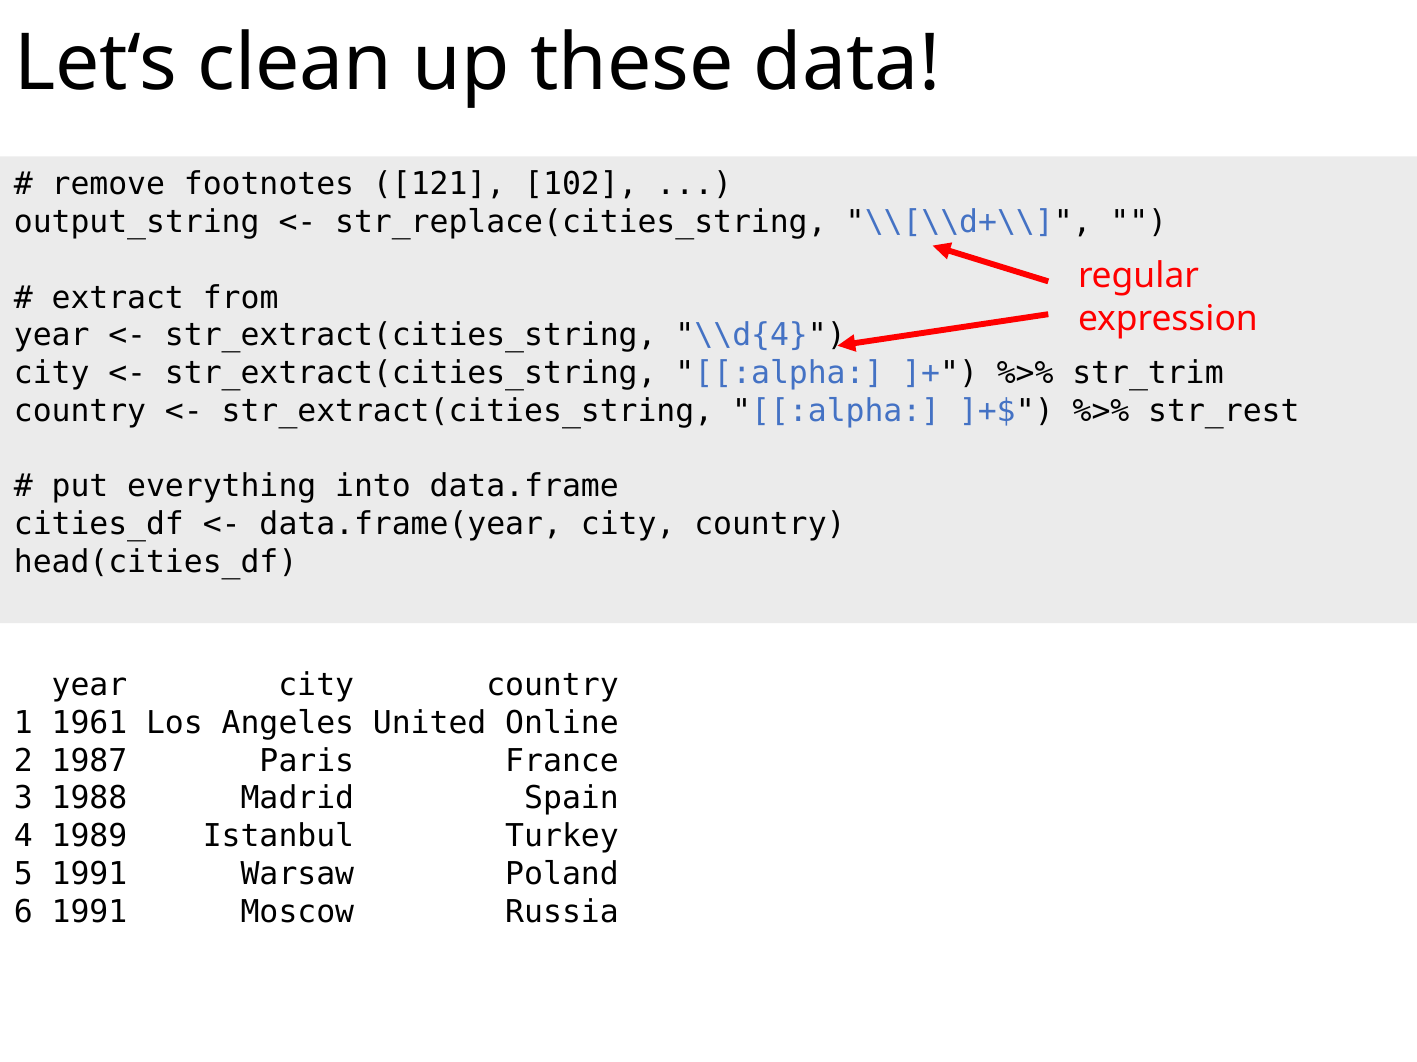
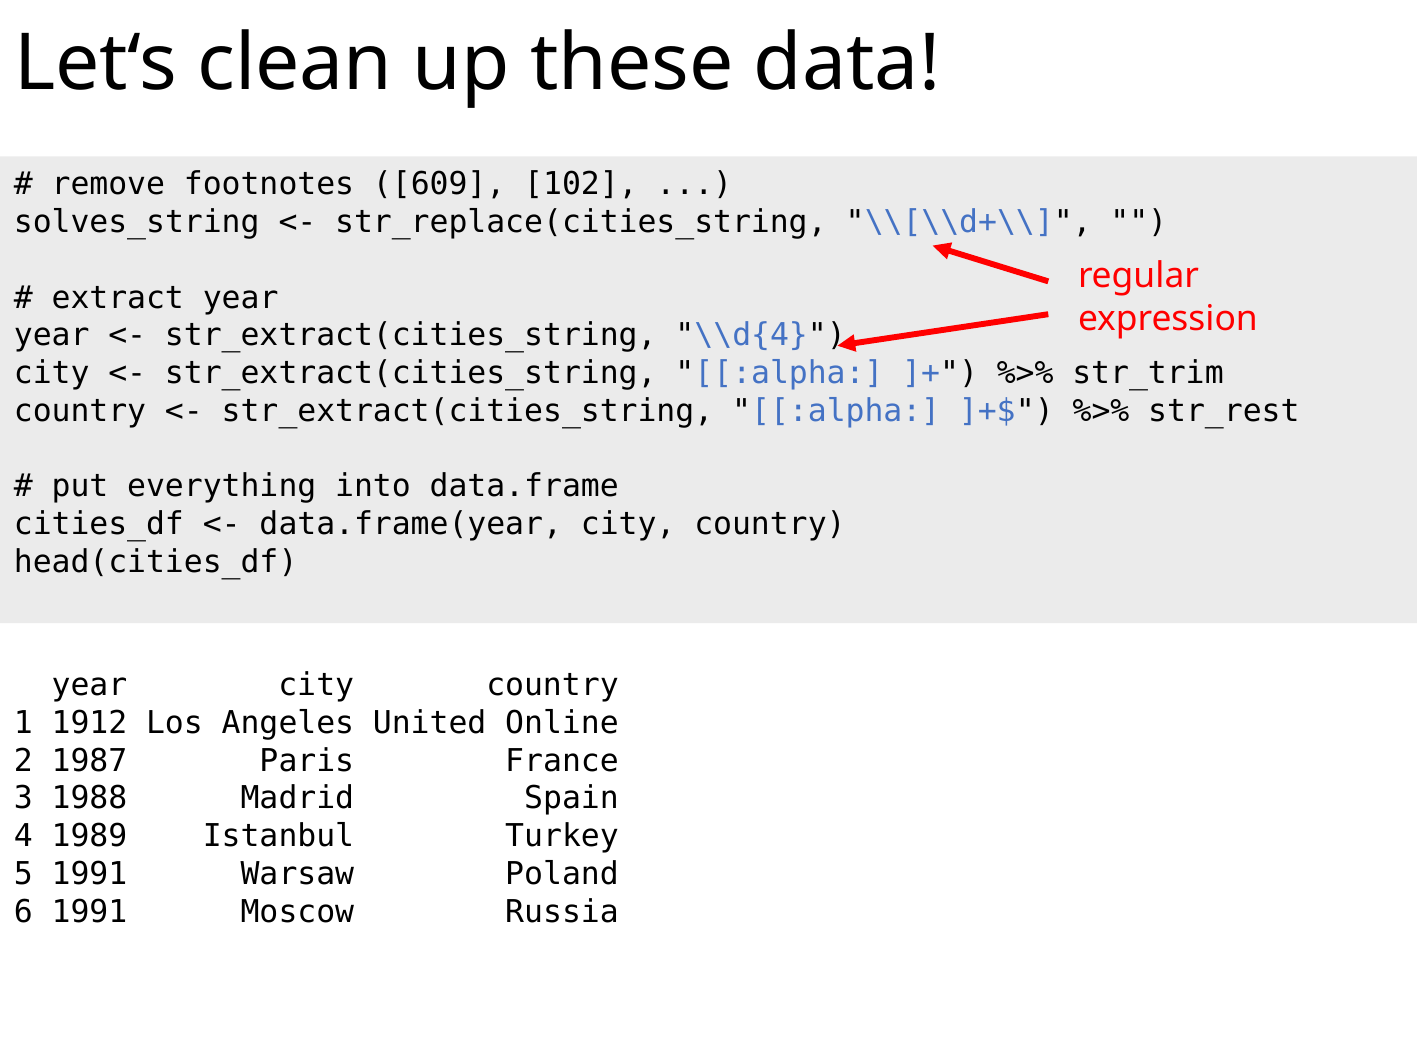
121: 121 -> 609 (439, 185)
output_string: output_string -> solves_string (137, 222)
extract from: from -> year (241, 298)
1961: 1961 -> 1912 (89, 724)
